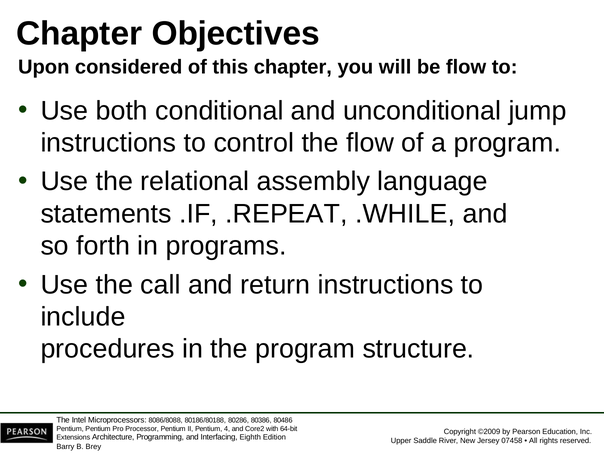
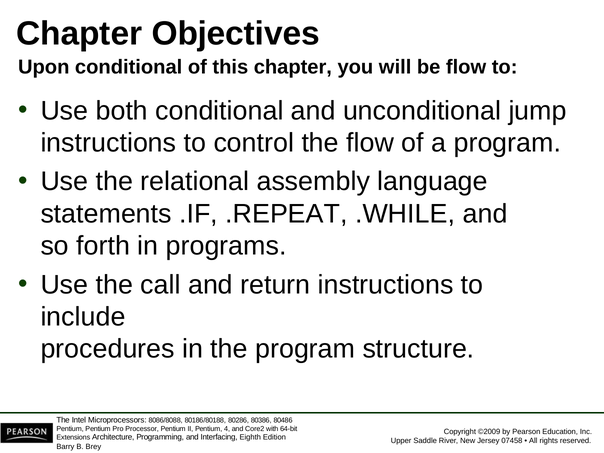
Upon considered: considered -> conditional (129, 67)
